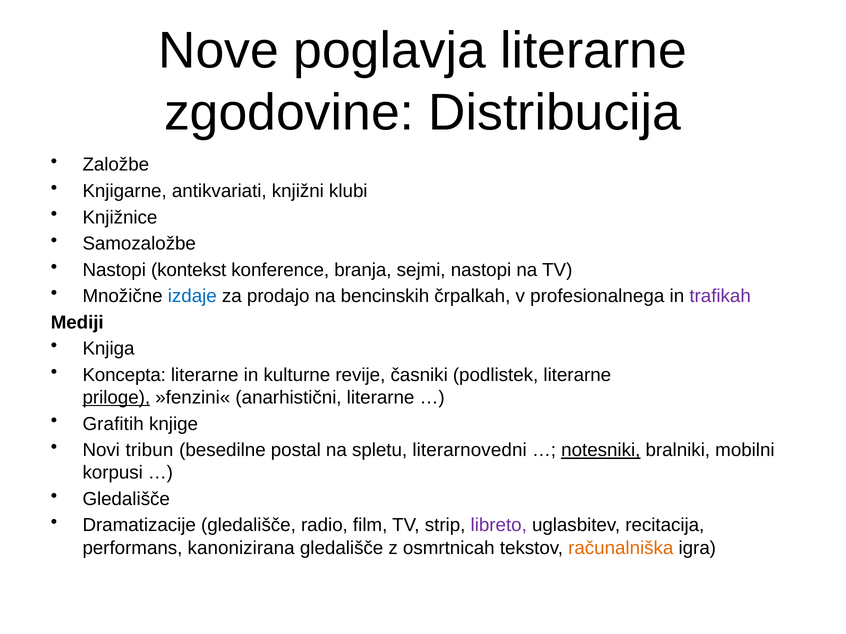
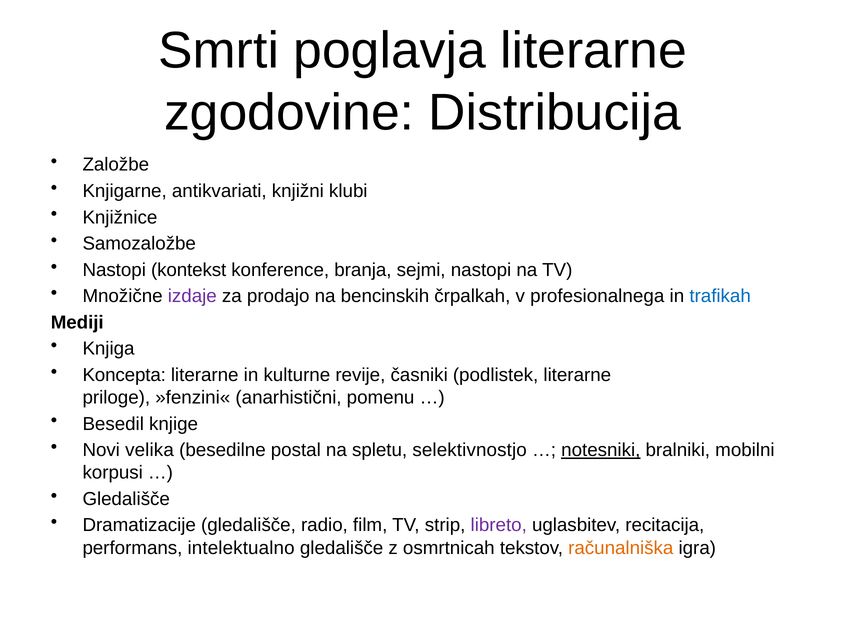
Nove: Nove -> Smrti (219, 51)
izdaje colour: blue -> purple (192, 296)
trafikah colour: purple -> blue (720, 296)
priloge underline: present -> none (116, 398)
anarhistični literarne: literarne -> pomenu (381, 398)
Grafitih: Grafitih -> Besedil (113, 424)
tribun: tribun -> velika (149, 451)
literarnovedni: literarnovedni -> selektivnostjo (470, 451)
kanonizirana: kanonizirana -> intelektualno (241, 548)
